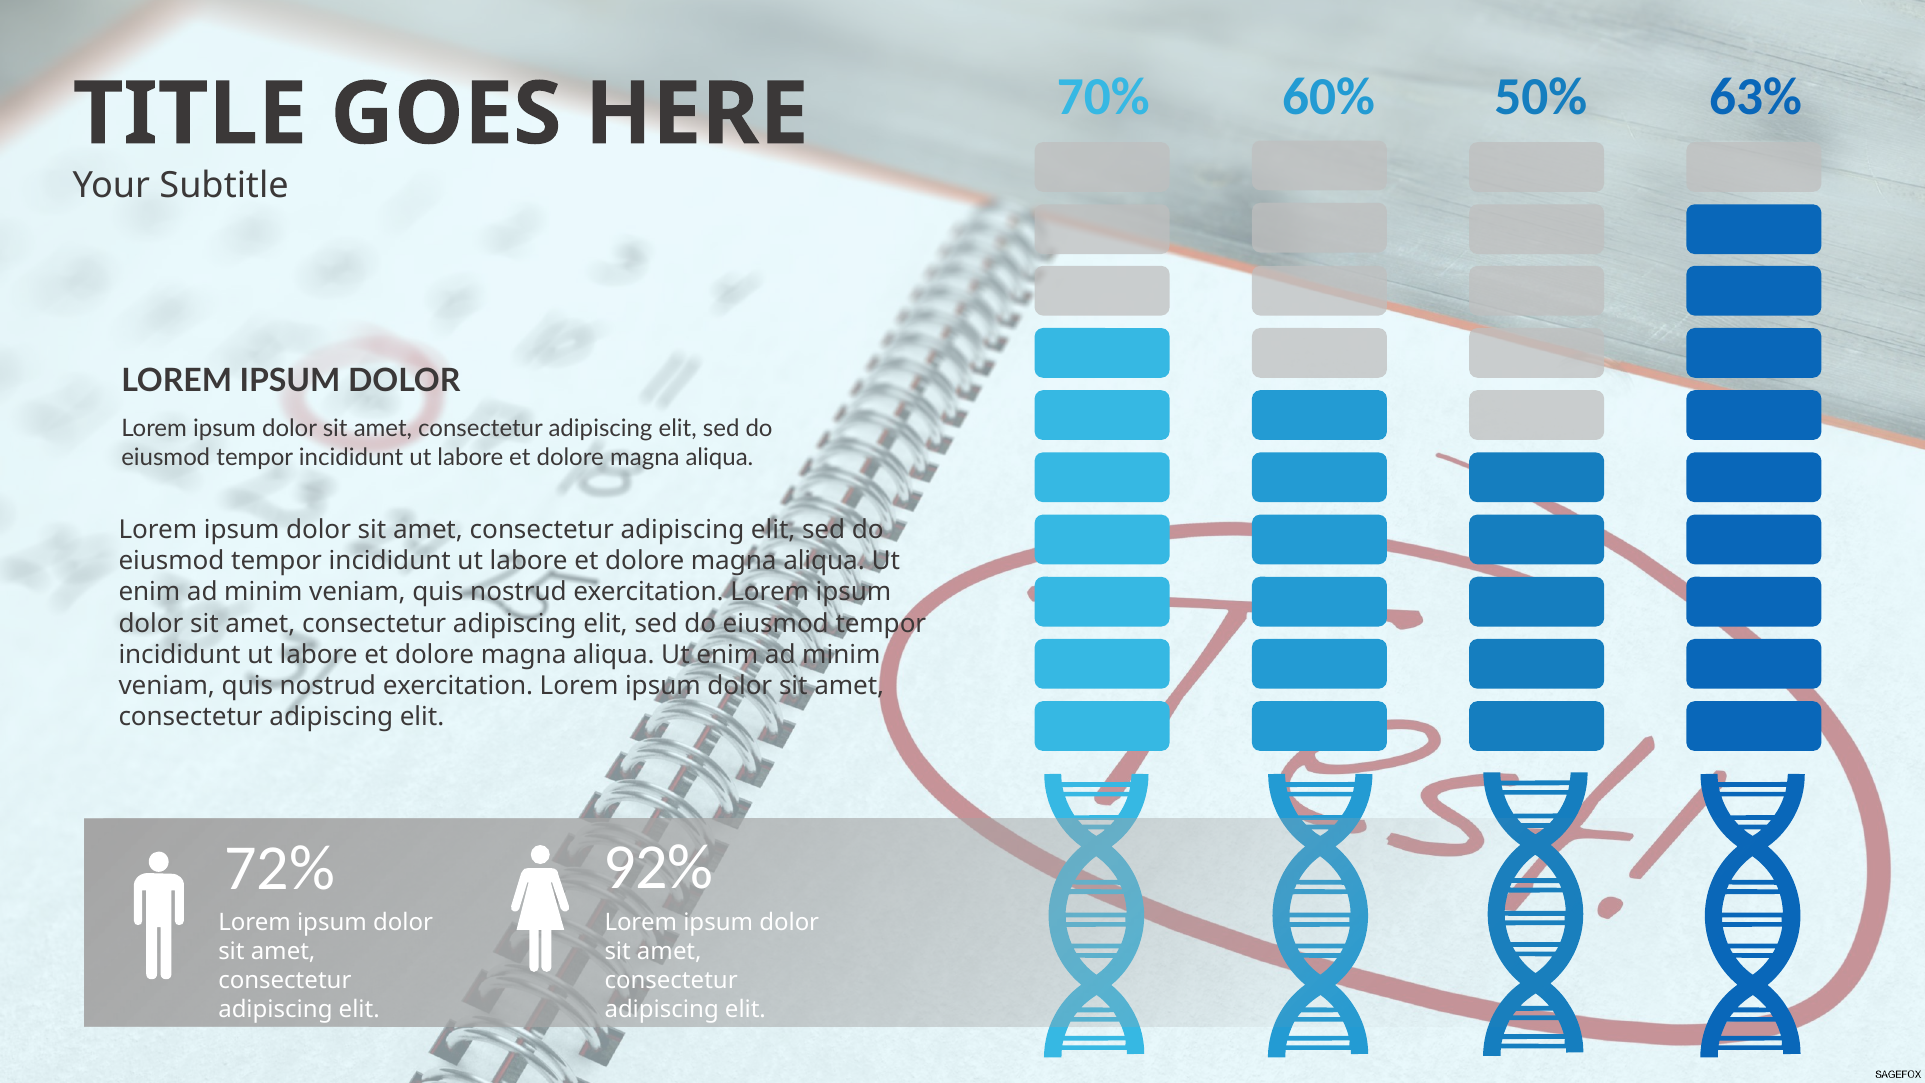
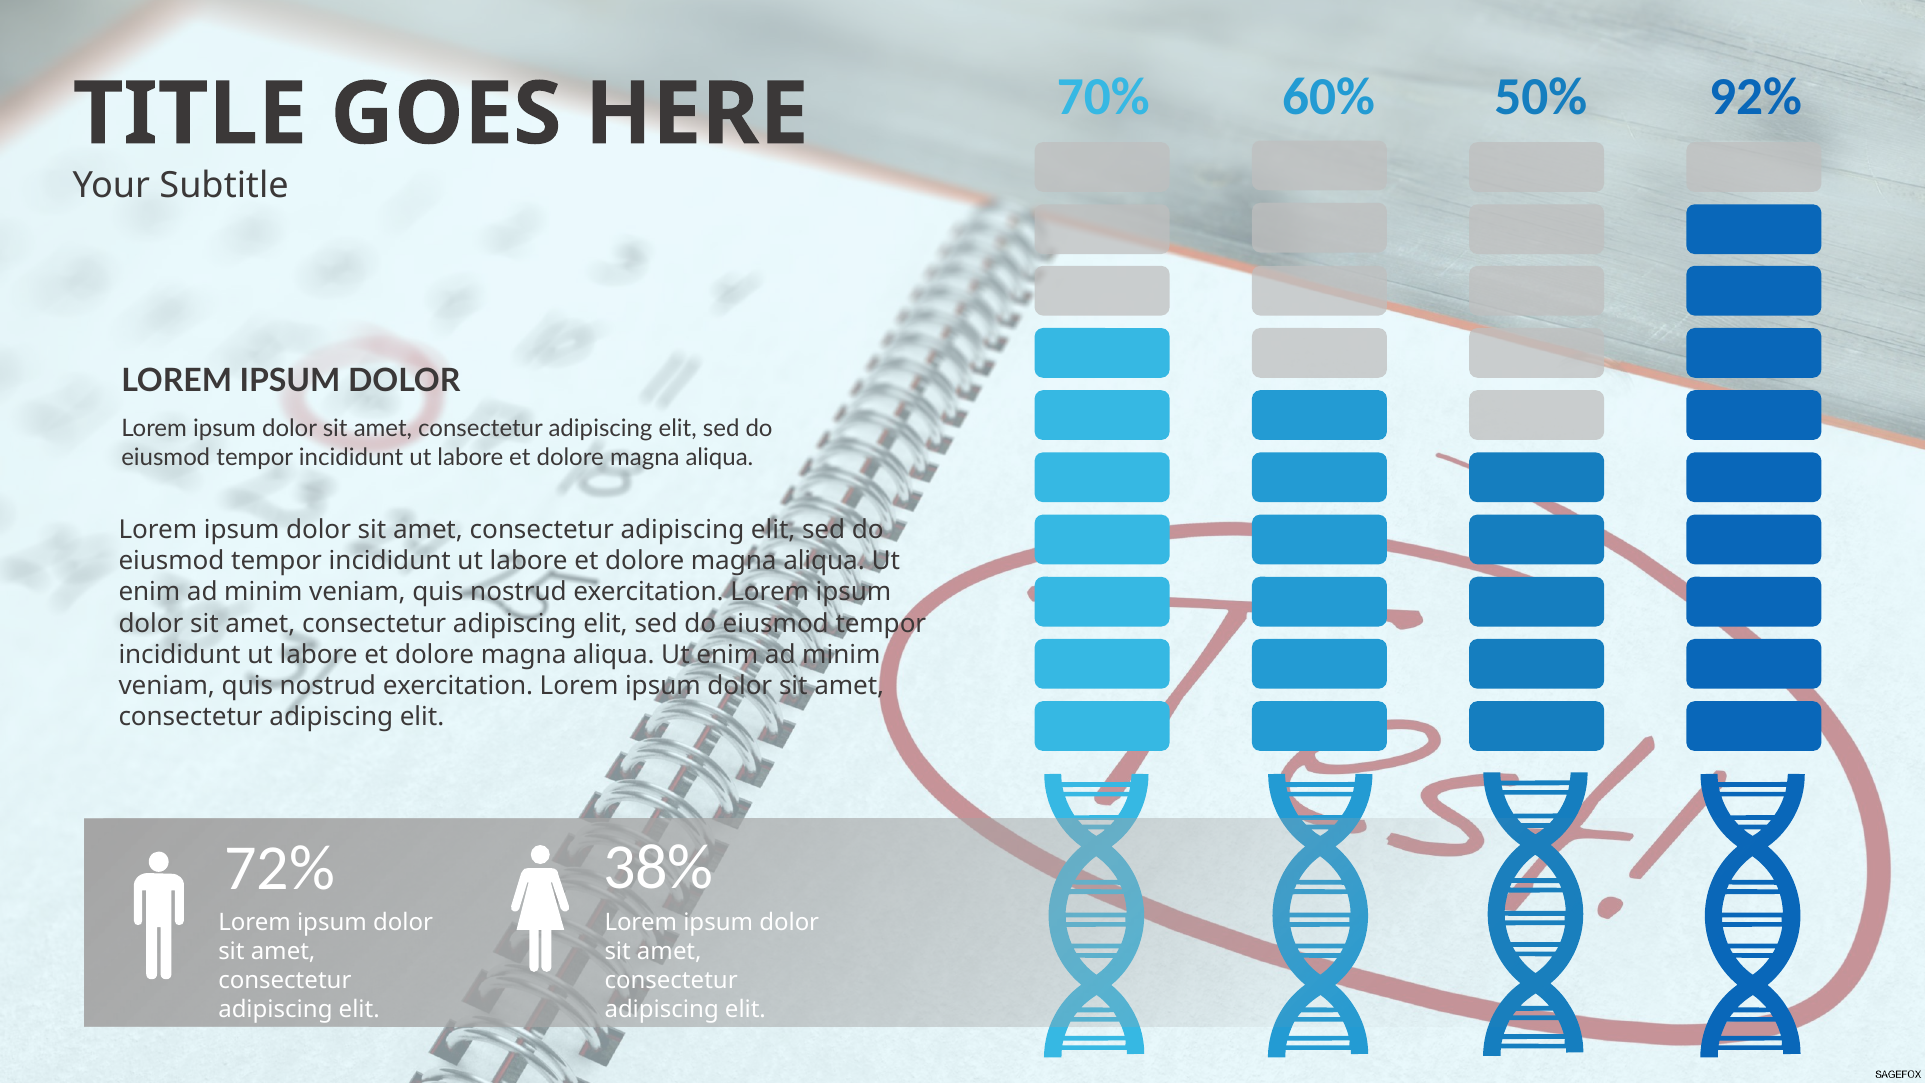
63%: 63% -> 92% (1755, 97)
92%: 92% -> 38% (658, 867)
